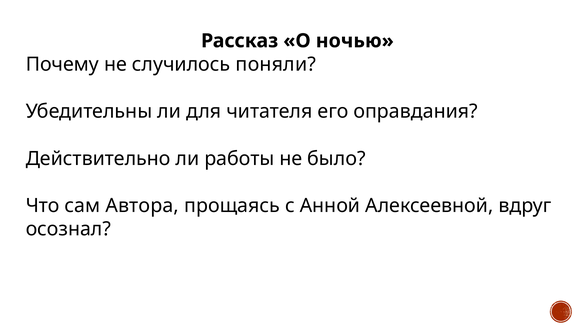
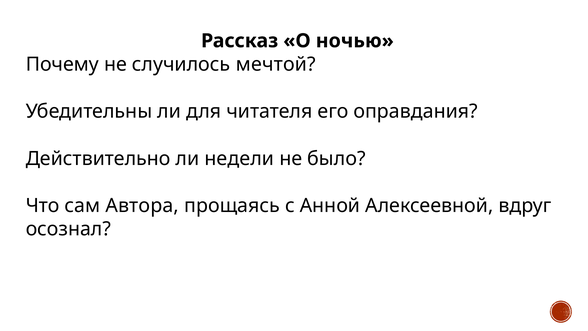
поняли: поняли -> мечтой (276, 64)
работы: работы -> недели (239, 158)
